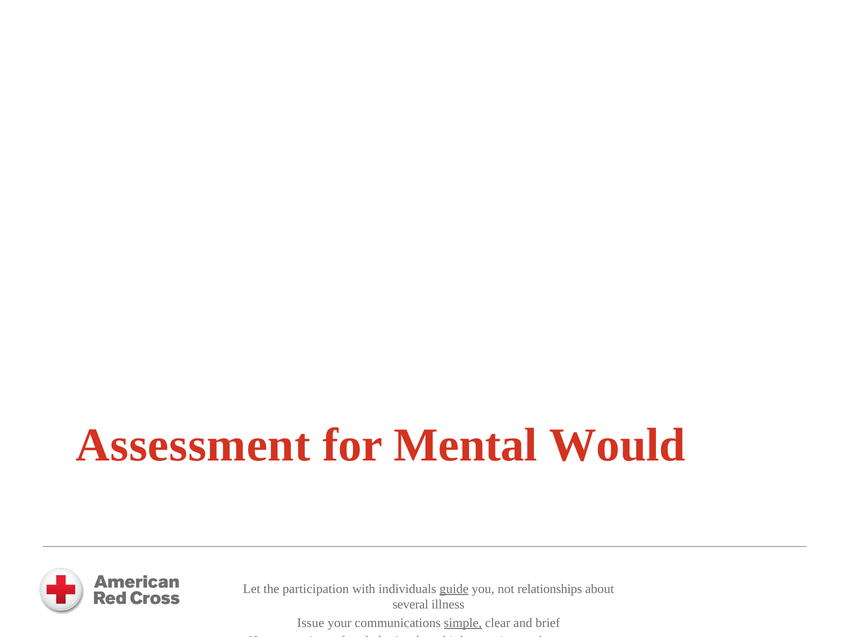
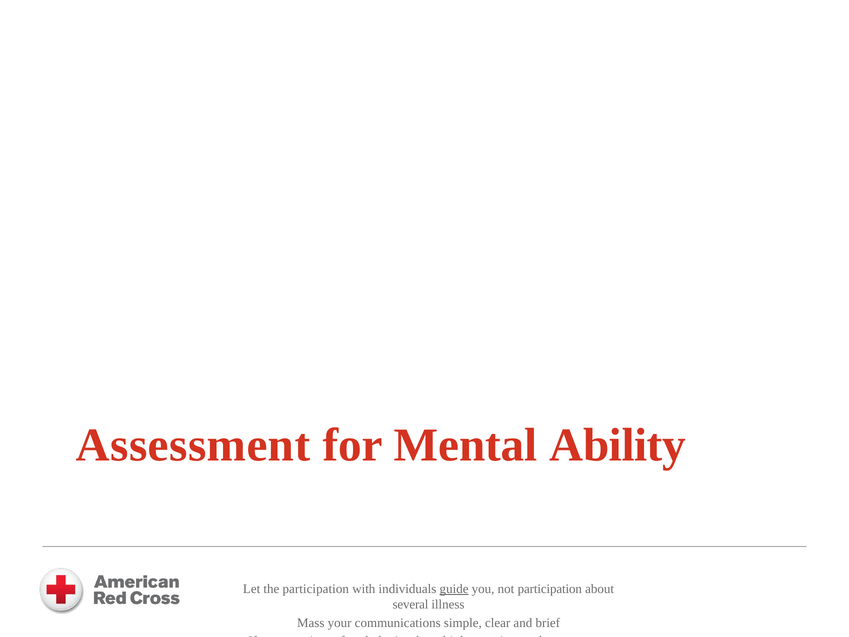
Would: Would -> Ability (618, 445)
not relationships: relationships -> participation (550, 589)
Issue: Issue -> Mass (311, 623)
simple underline: present -> none (463, 623)
